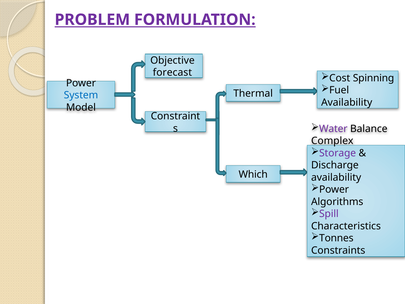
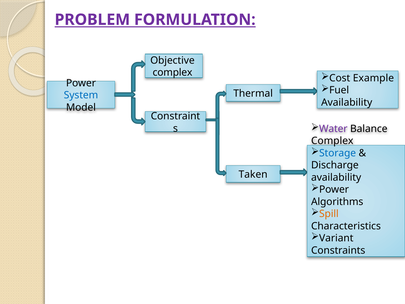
forecast: forecast -> complex (172, 73)
Spinning: Spinning -> Example (373, 78)
Storage colour: purple -> blue (338, 153)
Which: Which -> Taken (253, 175)
Spill colour: purple -> orange (329, 214)
Tonnes: Tonnes -> Variant (336, 238)
